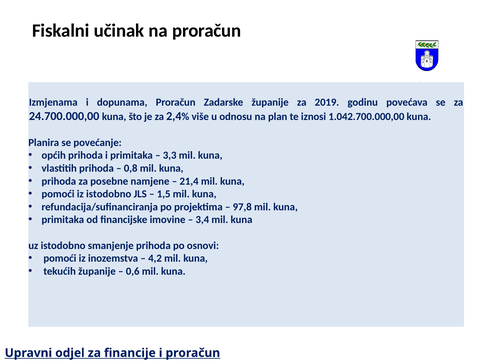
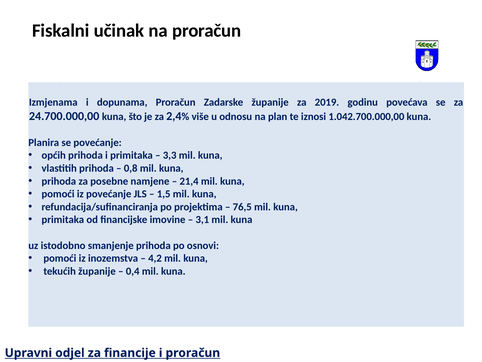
iz istodobno: istodobno -> povećanje (109, 194)
97,8: 97,8 -> 76,5 (242, 207)
3,4: 3,4 -> 3,1 (202, 219)
0,6: 0,6 -> 0,4 (133, 271)
